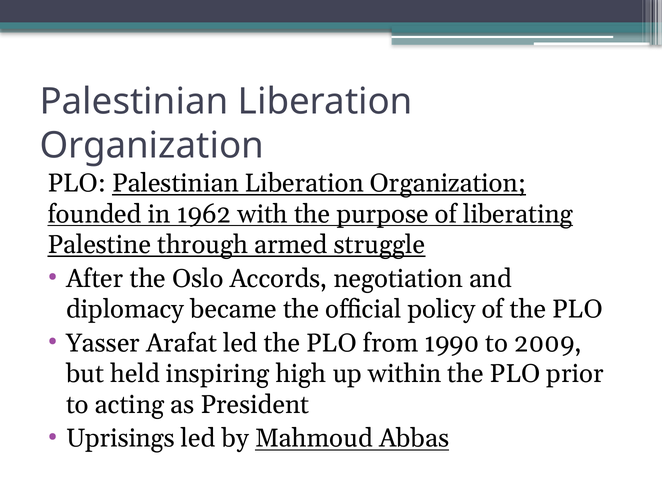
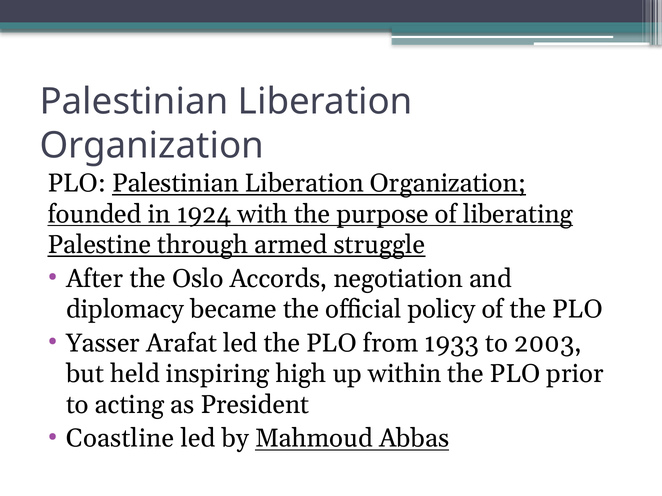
1962: 1962 -> 1924 (204, 214)
1990: 1990 -> 1933 (452, 343)
2009: 2009 -> 2003 (548, 343)
Uprisings: Uprisings -> Coastline (120, 439)
